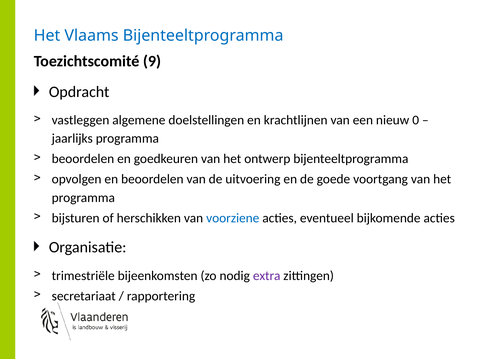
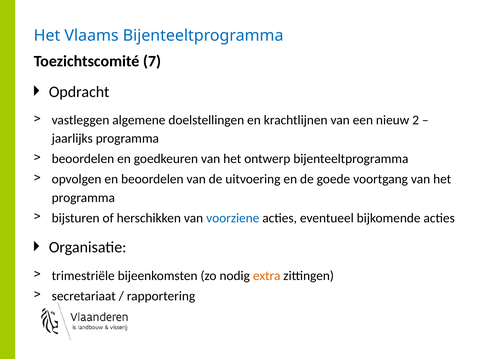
9: 9 -> 7 (152, 61)
0: 0 -> 2 (416, 120)
extra colour: purple -> orange (267, 276)
